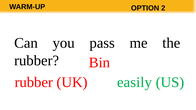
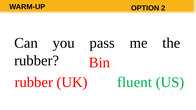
easily: easily -> fluent (134, 82)
